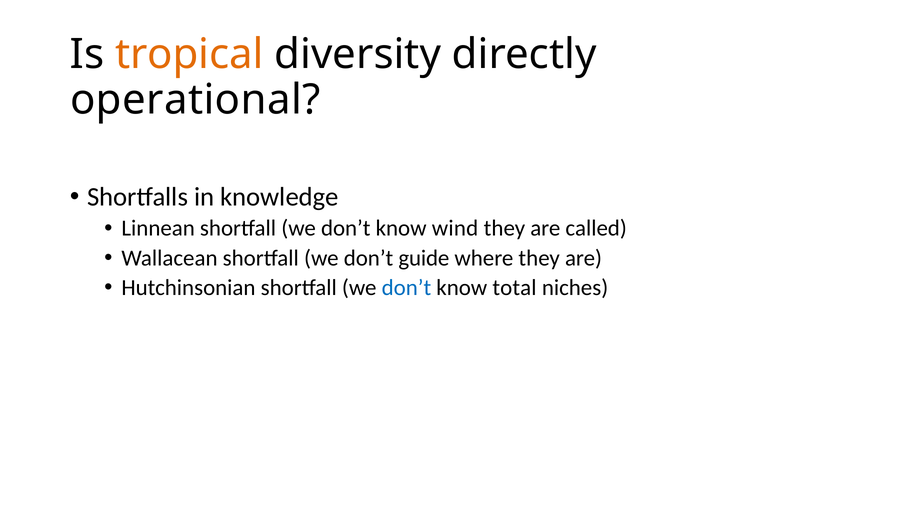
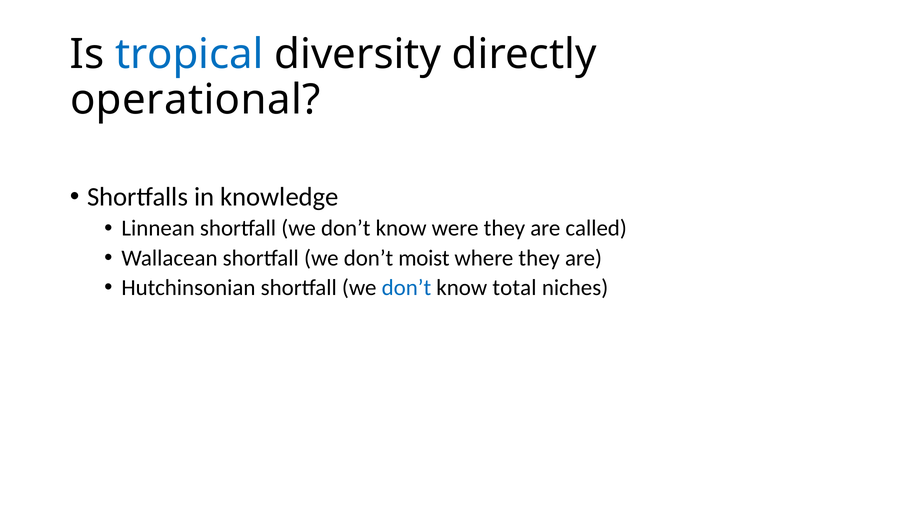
tropical colour: orange -> blue (189, 54)
wind: wind -> were (455, 228)
guide: guide -> moist (424, 258)
